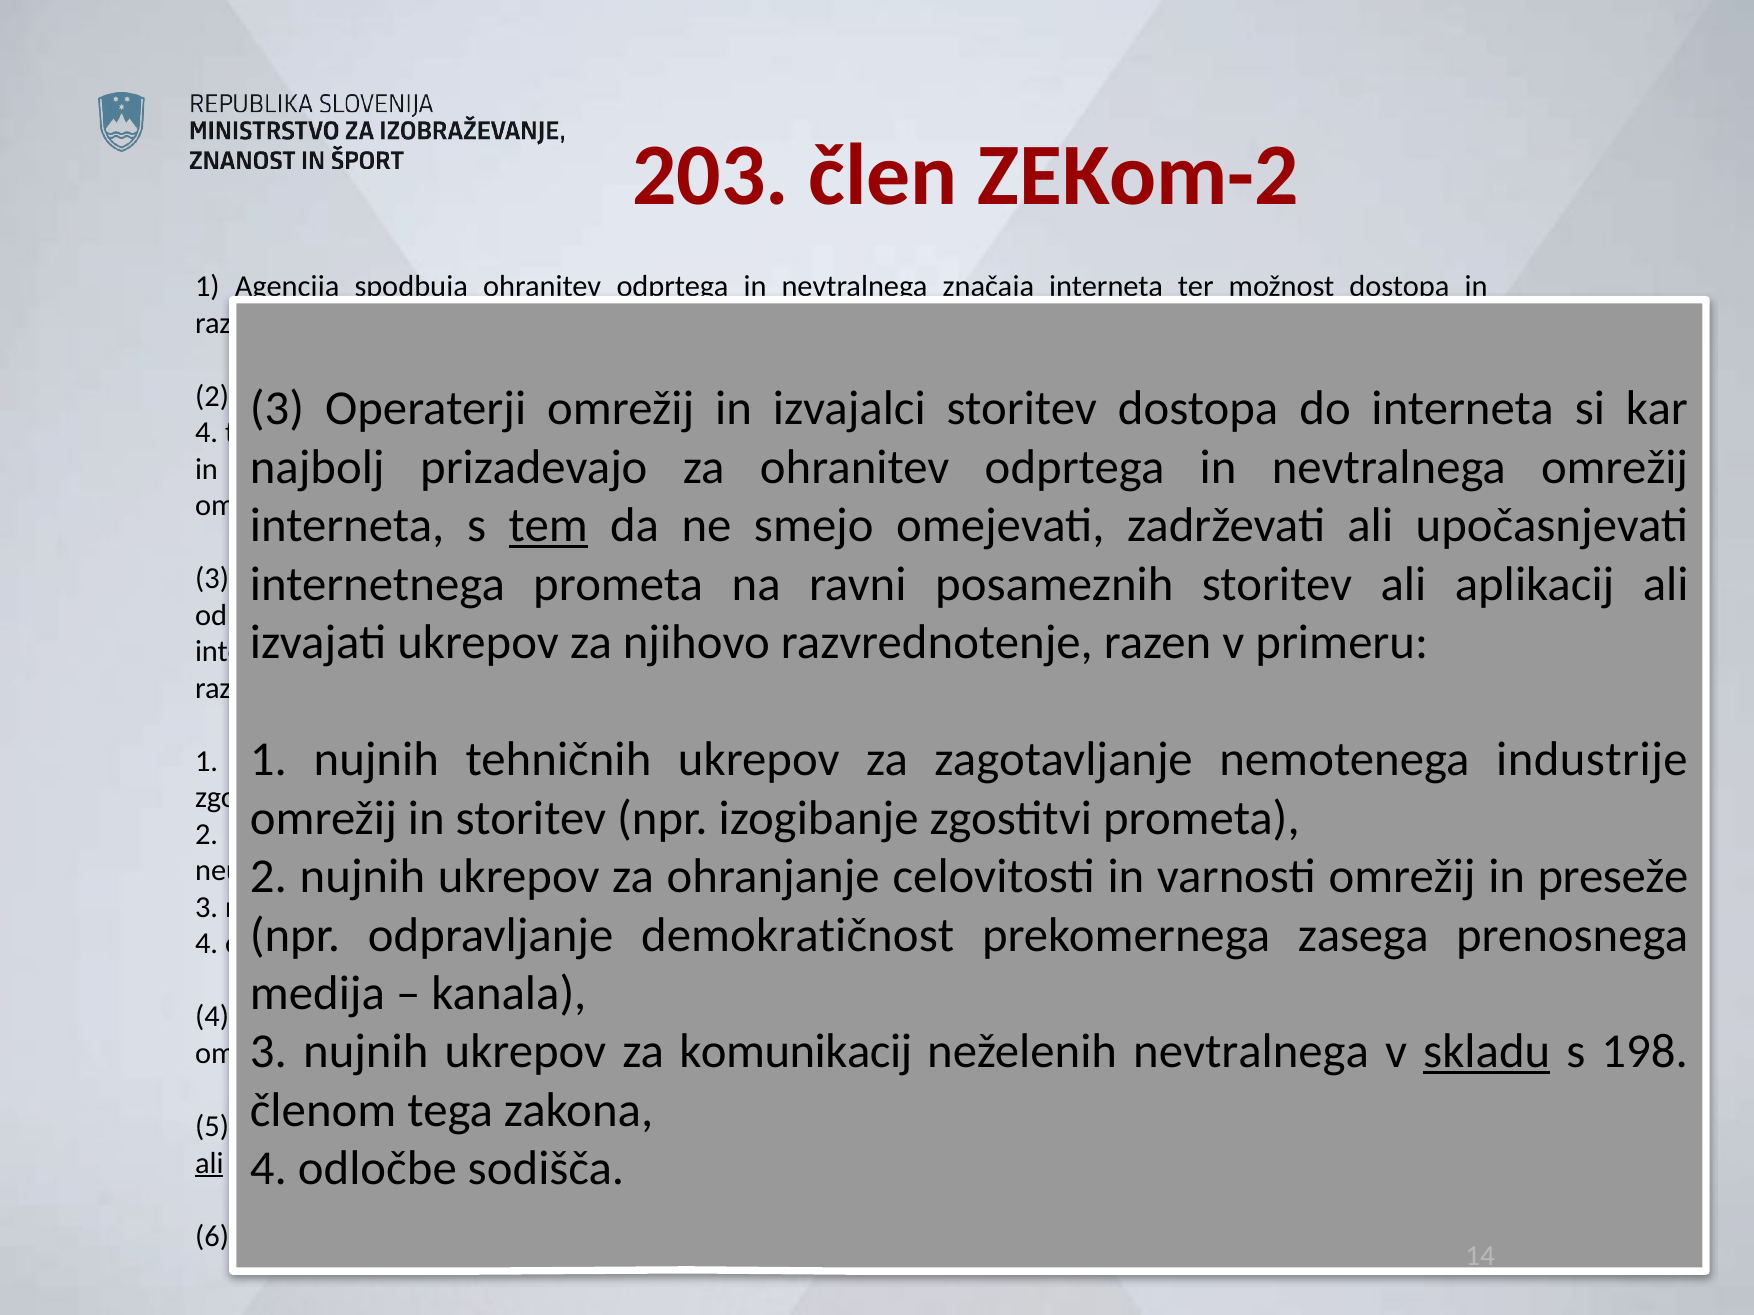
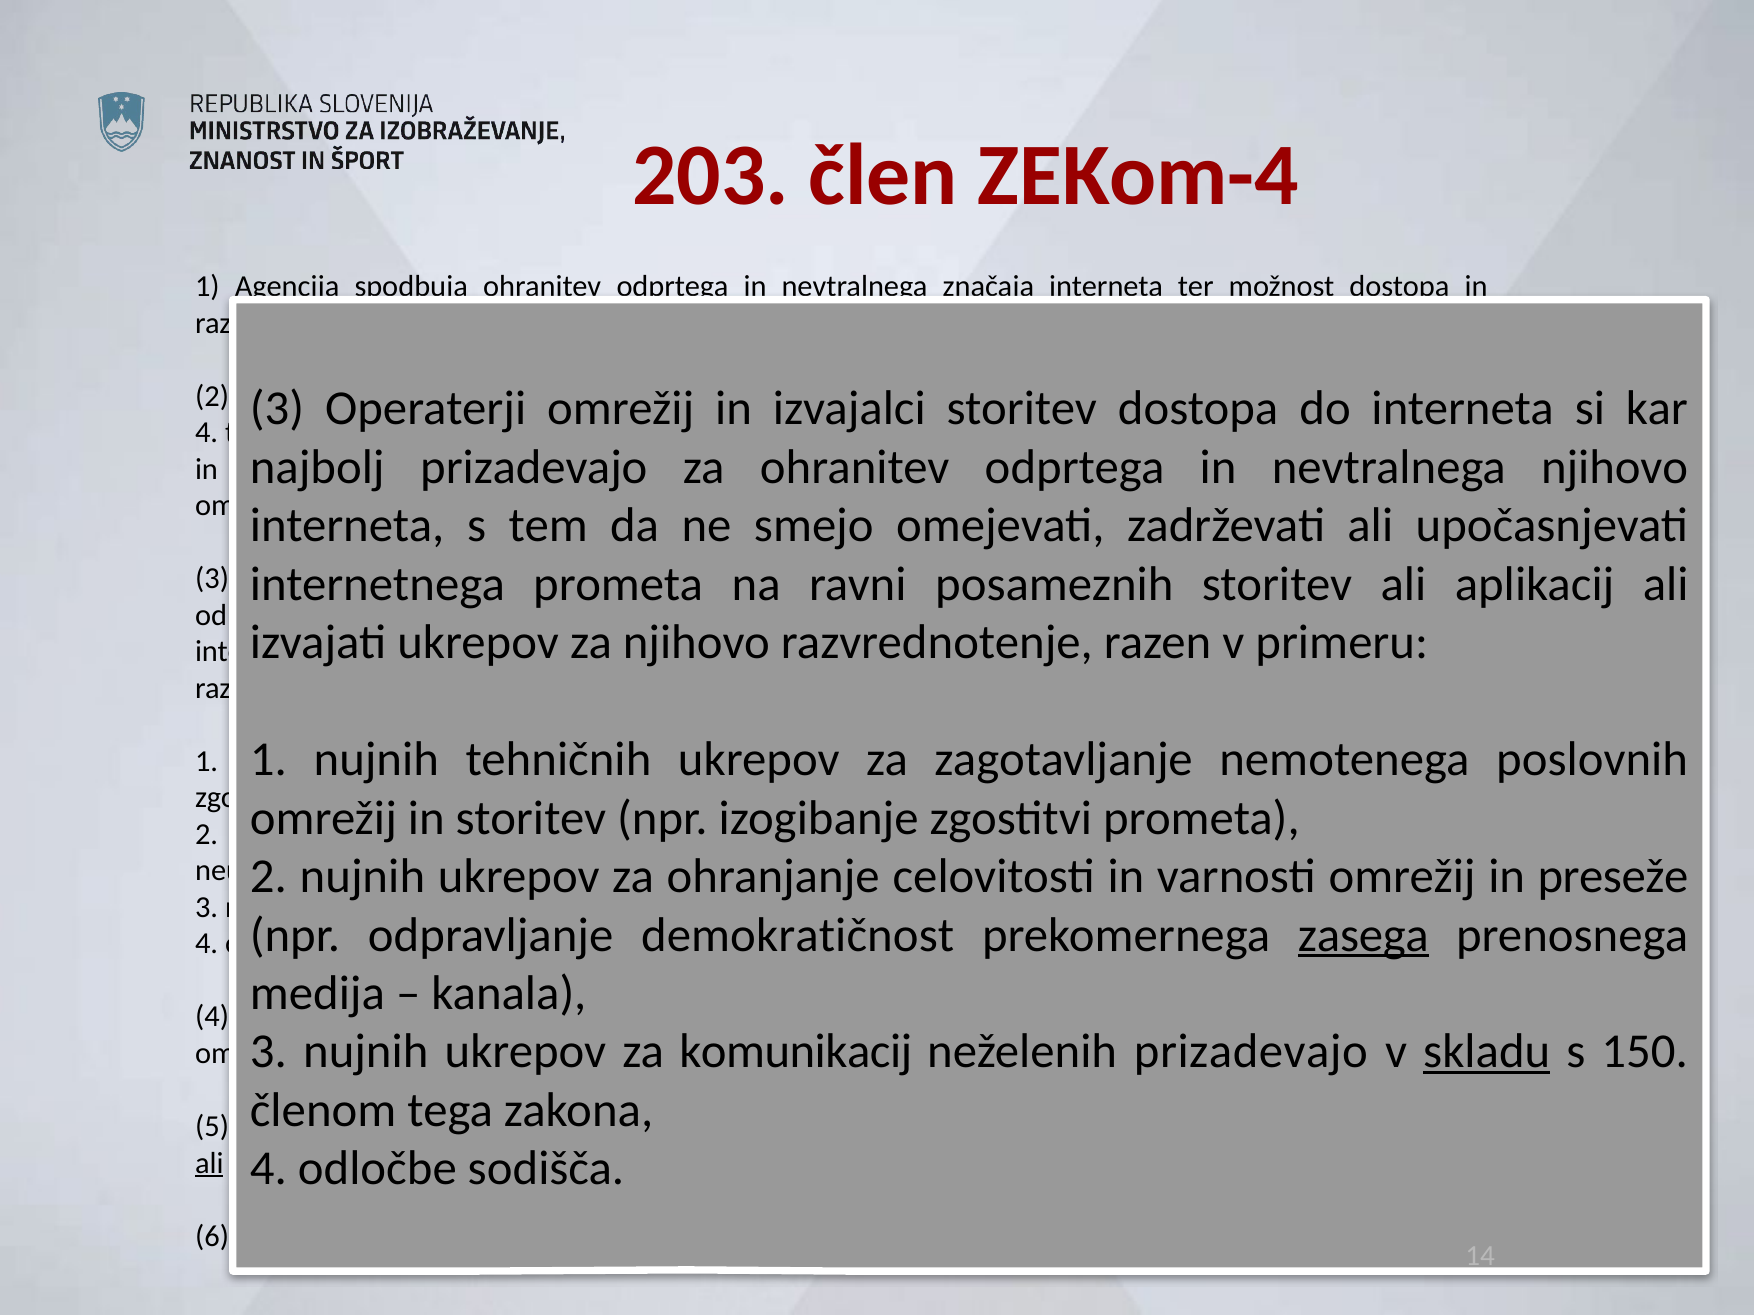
ZEKom-2: ZEKom-2 -> ZEKom-4 (1138, 176)
omrežij: omrežij -> njihovo (1615, 467)
tem underline: present -> none (548, 526)
industrije: industrije -> poslovnih (1592, 760)
zasega underline: none -> present (1363, 935)
neželenih nevtralnega: nevtralnega -> prizadevajo (1251, 1052)
198: 198 -> 150 (1645, 1052)
